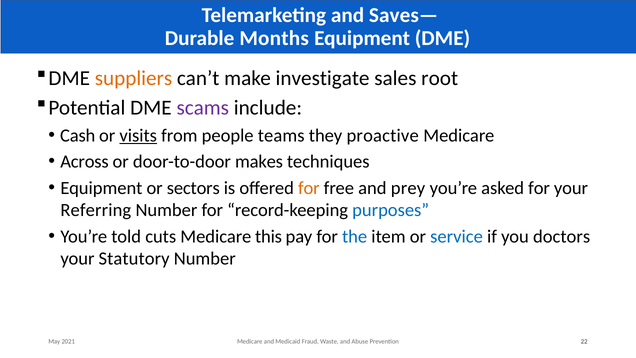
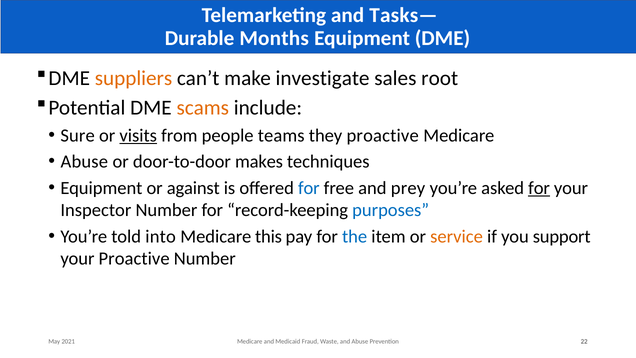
Saves—: Saves— -> Tasks— (403, 15)
scams colour: purple -> orange (203, 108)
Cash: Cash -> Sure (78, 135)
Across: Across -> Abuse (84, 162)
sectors: sectors -> against (193, 188)
for colour: orange -> blue (309, 188)
for underline: none -> present (539, 188)
Referring: Referring -> Inspector (96, 210)
cuts: cuts -> into (161, 236)
service colour: blue -> orange (457, 236)
doctors: doctors -> support (562, 236)
your Statutory: Statutory -> Proactive (134, 259)
